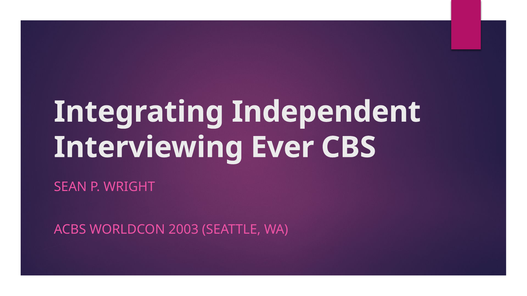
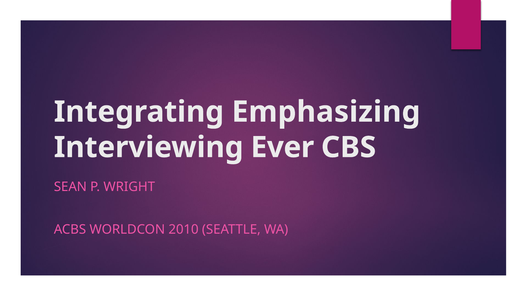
Independent: Independent -> Emphasizing (326, 112)
2003: 2003 -> 2010 (184, 230)
